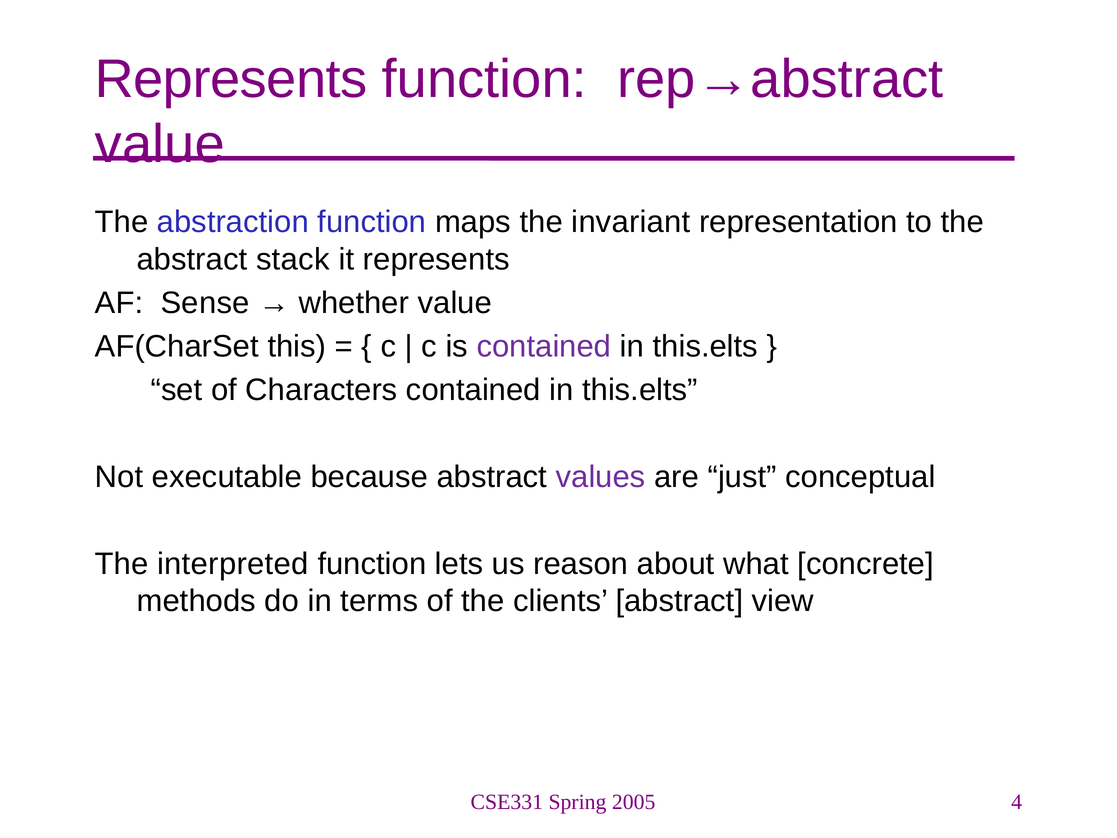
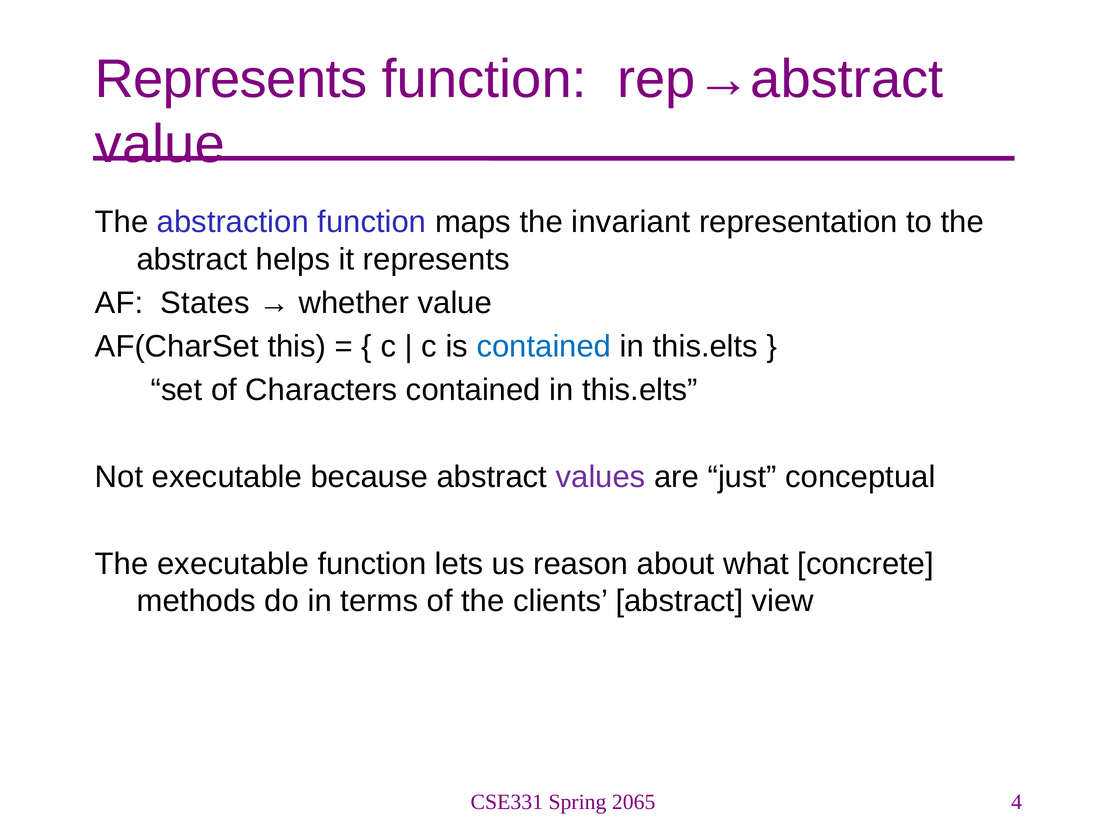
stack: stack -> helps (293, 259)
Sense: Sense -> States (205, 303)
contained colour: purple -> blue (544, 346)
The interpreted: interpreted -> executable (233, 564)
2005: 2005 -> 2065 (634, 802)
